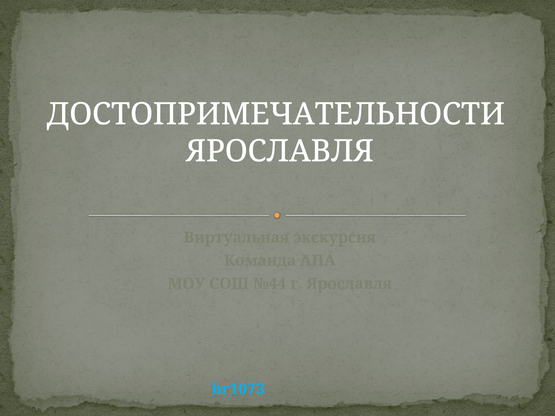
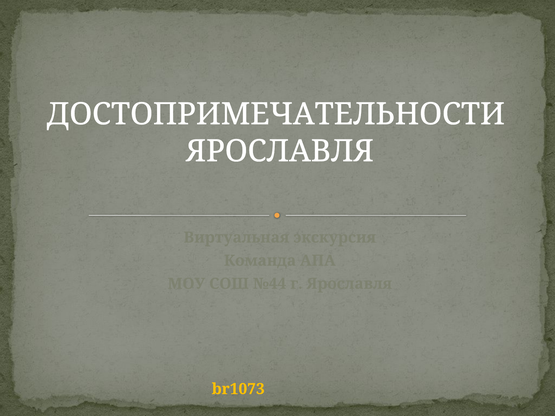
br1073 colour: light blue -> yellow (238, 389)
